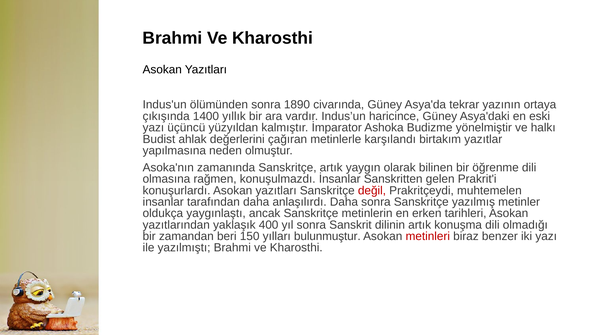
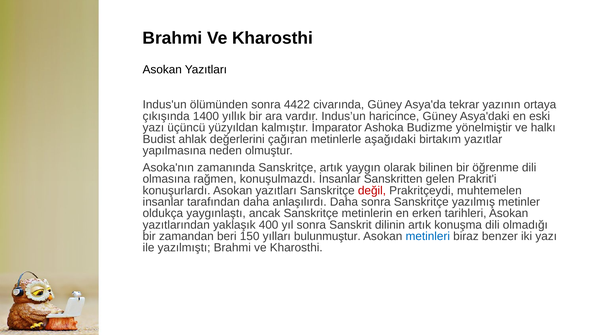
1890: 1890 -> 4422 (297, 105)
karşılandı: karşılandı -> aşağıdaki (390, 139)
metinleri colour: red -> blue (428, 236)
